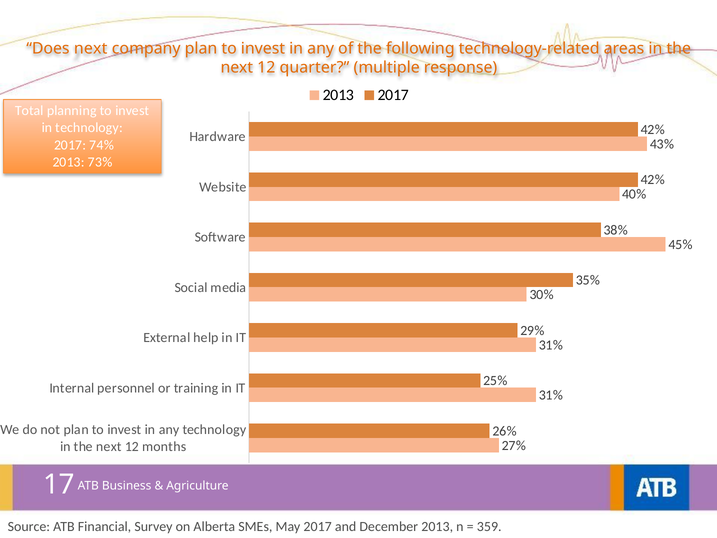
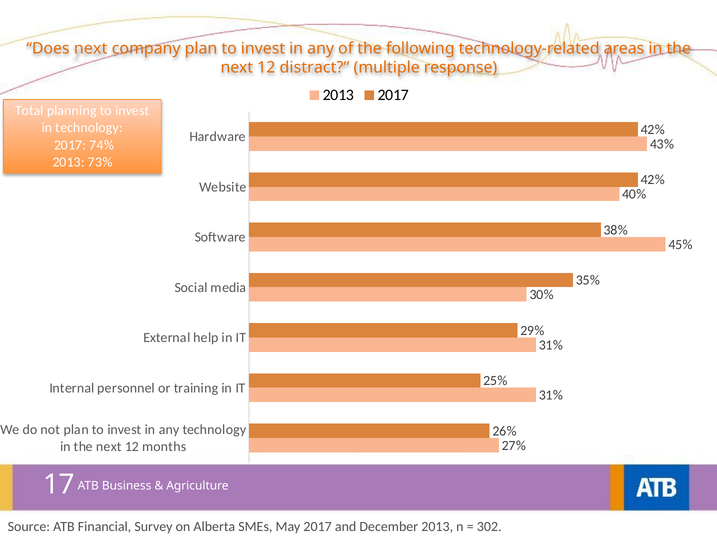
quarter: quarter -> distract (314, 68)
359: 359 -> 302 (489, 526)
